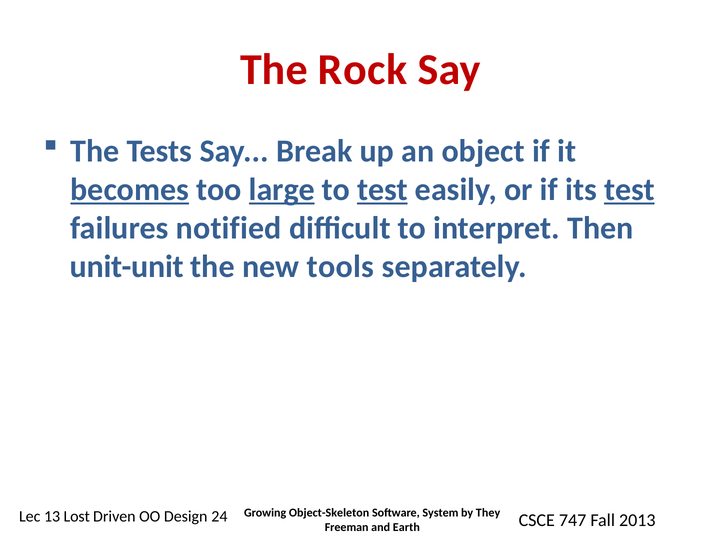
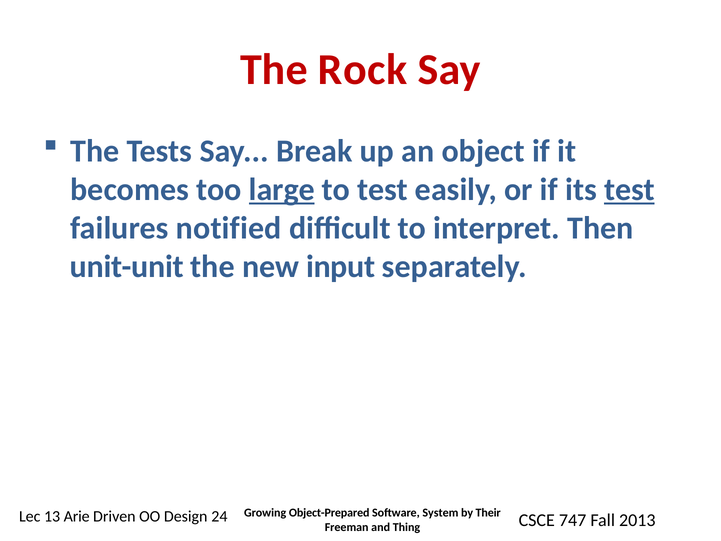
becomes underline: present -> none (130, 190)
test underline: present -> none (382, 190)
tools: tools -> input (341, 267)
Object-Skeleton: Object-Skeleton -> Object-Prepared (329, 513)
They: They -> Their (488, 513)
Lost: Lost -> Arie (77, 516)
Earth: Earth -> Thing (406, 527)
